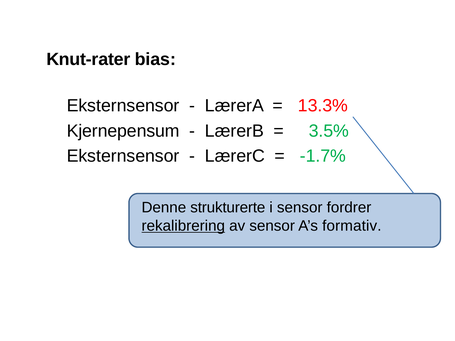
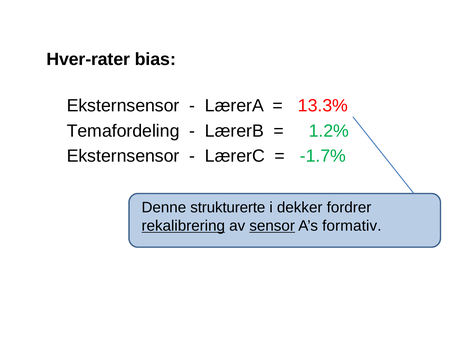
Knut-rater: Knut-rater -> Hver-rater (88, 59)
Kjernepensum: Kjernepensum -> Temafordeling (123, 131)
3.5%: 3.5% -> 1.2% (329, 131)
i sensor: sensor -> dekker (300, 208)
sensor underline: none -> present (272, 226)
